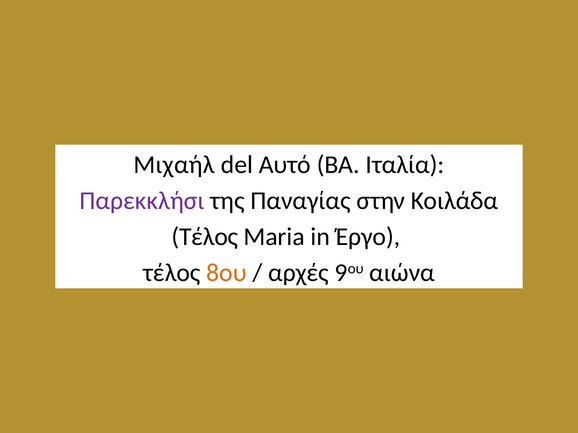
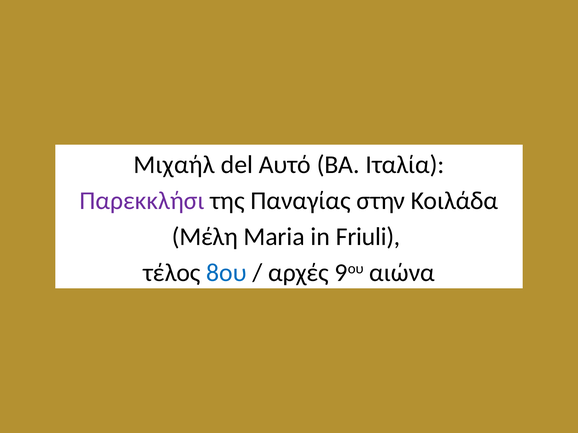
Τέλος: Τέλος -> Μέλη (205, 237)
Έργο: Έργο -> Friuli (368, 237)
8ου colour: orange -> blue (226, 273)
